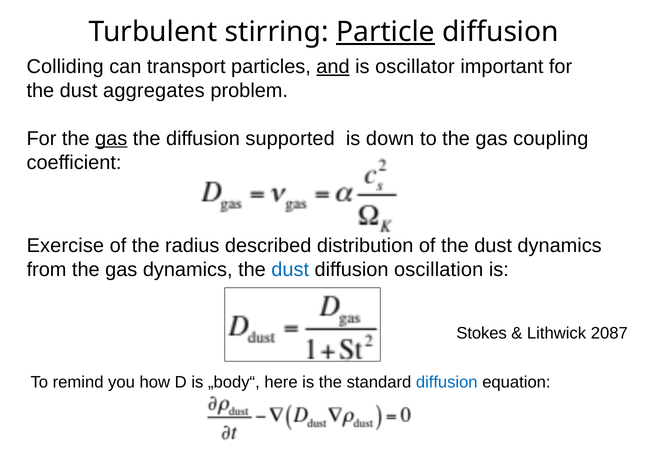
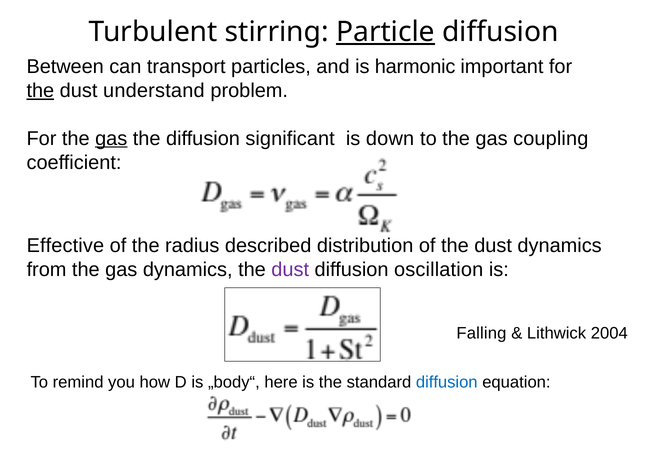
Colliding: Colliding -> Between (65, 67)
and underline: present -> none (333, 67)
oscillator: oscillator -> harmonic (415, 67)
the underline: none -> present (40, 91)
aggregates: aggregates -> understand (154, 91)
supported: supported -> significant (290, 138)
Exercise: Exercise -> Effective (65, 245)
dust colour: blue -> purple (290, 269)
Stokes: Stokes -> Falling (481, 333)
2087: 2087 -> 2004 (609, 333)
